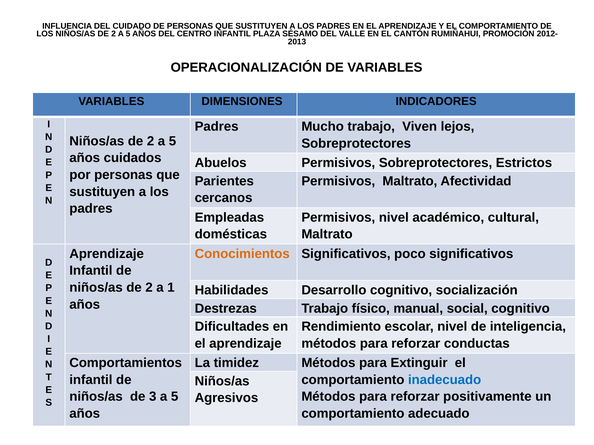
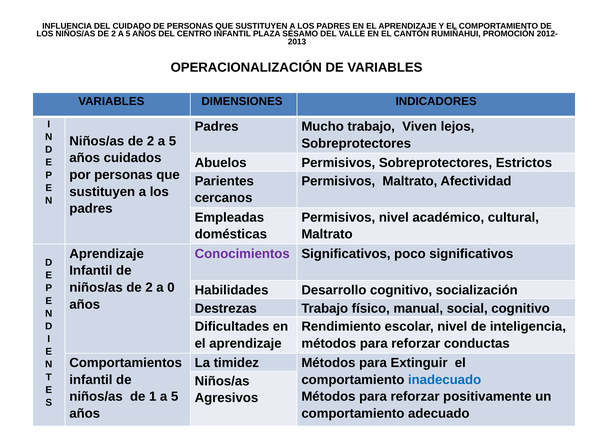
Conocimientos colour: orange -> purple (242, 254)
1: 1 -> 0 (171, 288)
3: 3 -> 1 (153, 397)
